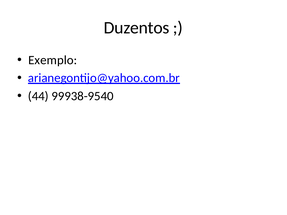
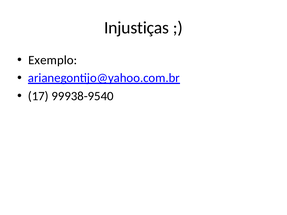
Duzentos: Duzentos -> Injustiças (137, 28)
44: 44 -> 17 (38, 96)
